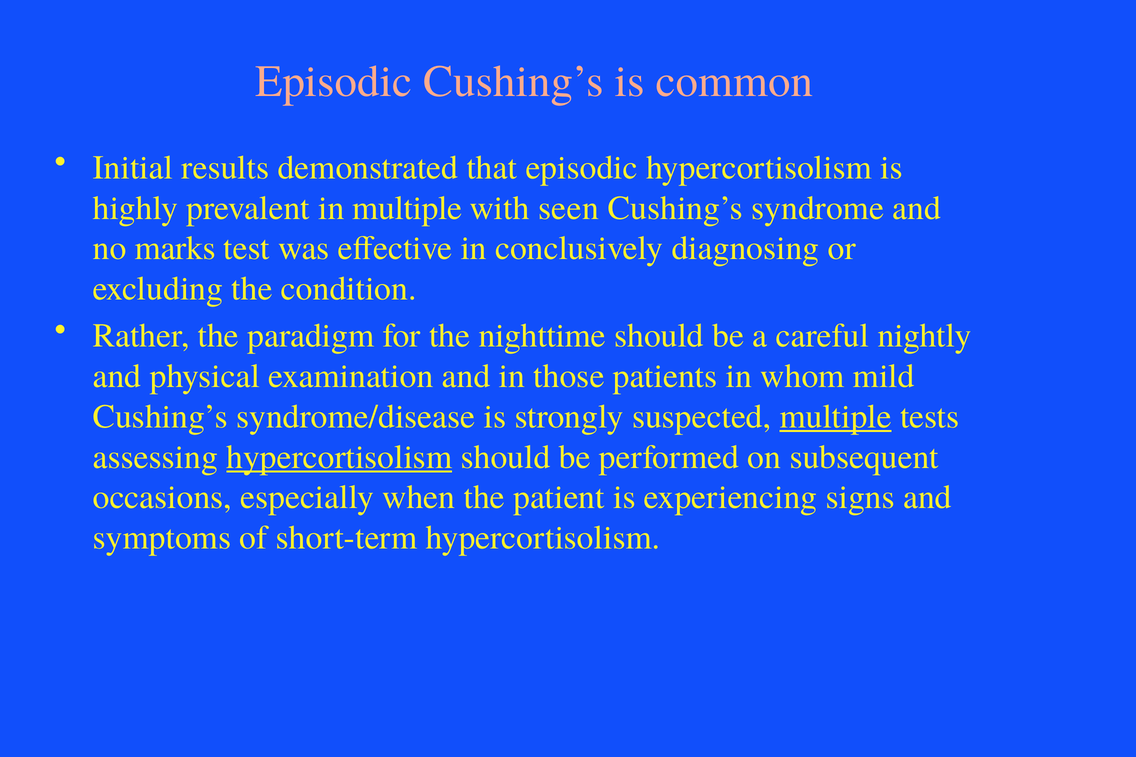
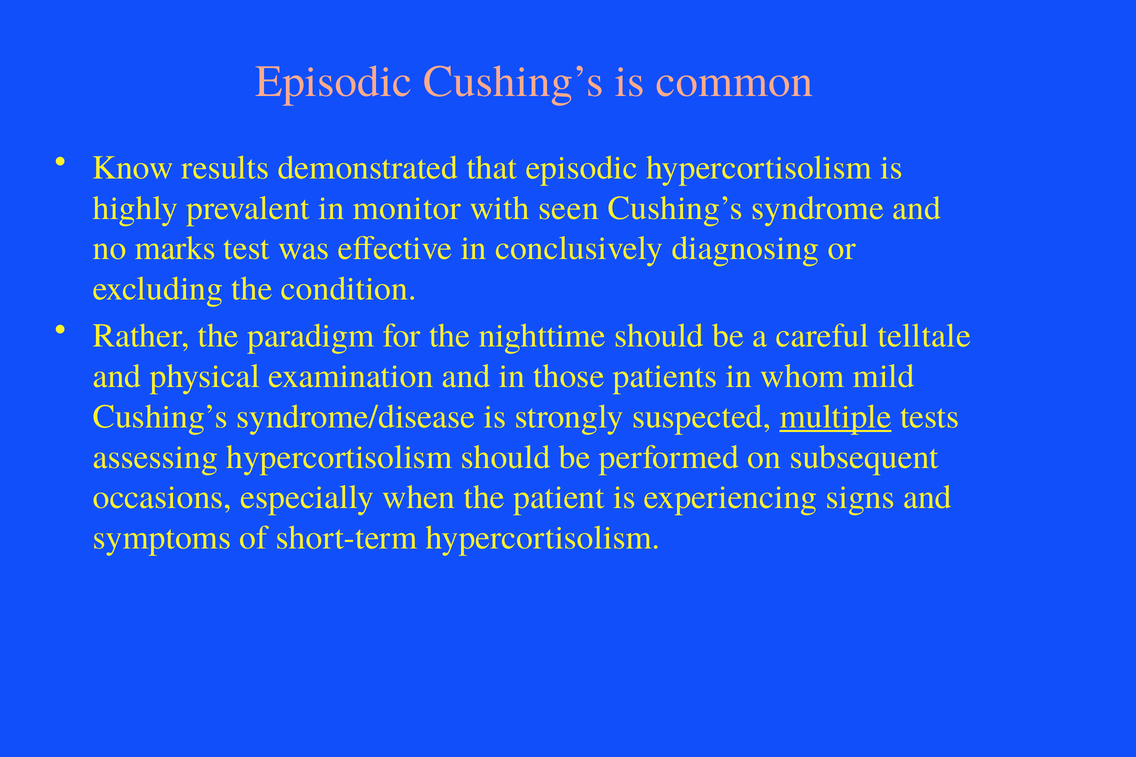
Initial: Initial -> Know (133, 168)
in multiple: multiple -> monitor (407, 208)
nightly: nightly -> telltale (924, 336)
hypercortisolism underline: present -> none (339, 457)
